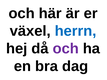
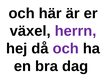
herrn colour: blue -> purple (76, 31)
